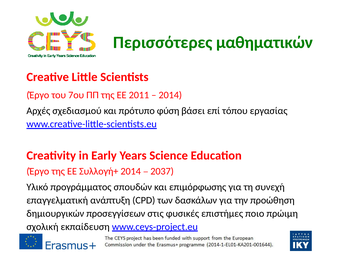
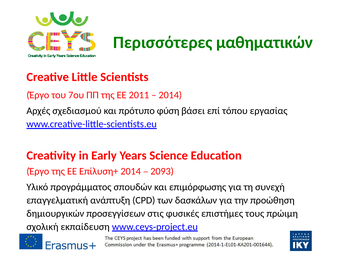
Συλλογή+: Συλλογή+ -> Επίλυση+ (99, 171)
2037: 2037 -> 2093 (162, 171)
ποιο: ποιο -> τους (255, 213)
